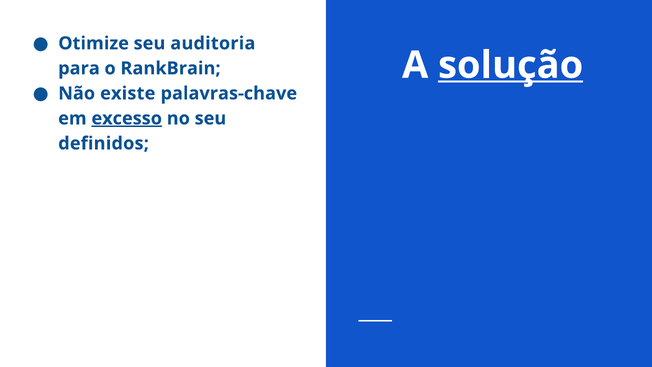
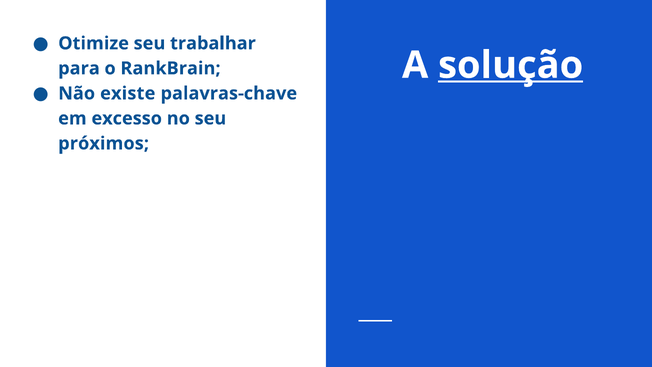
auditoria: auditoria -> trabalhar (213, 43)
excesso underline: present -> none (127, 118)
definidos: definidos -> próximos (104, 143)
